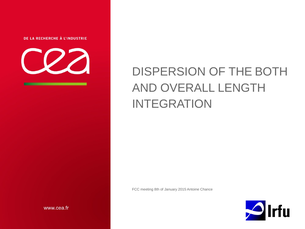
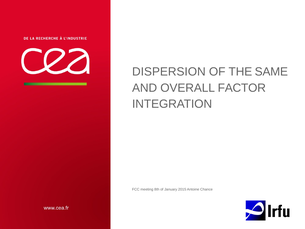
BOTH: BOTH -> SAME (271, 72)
LENGTH: LENGTH -> FACTOR (242, 88)
